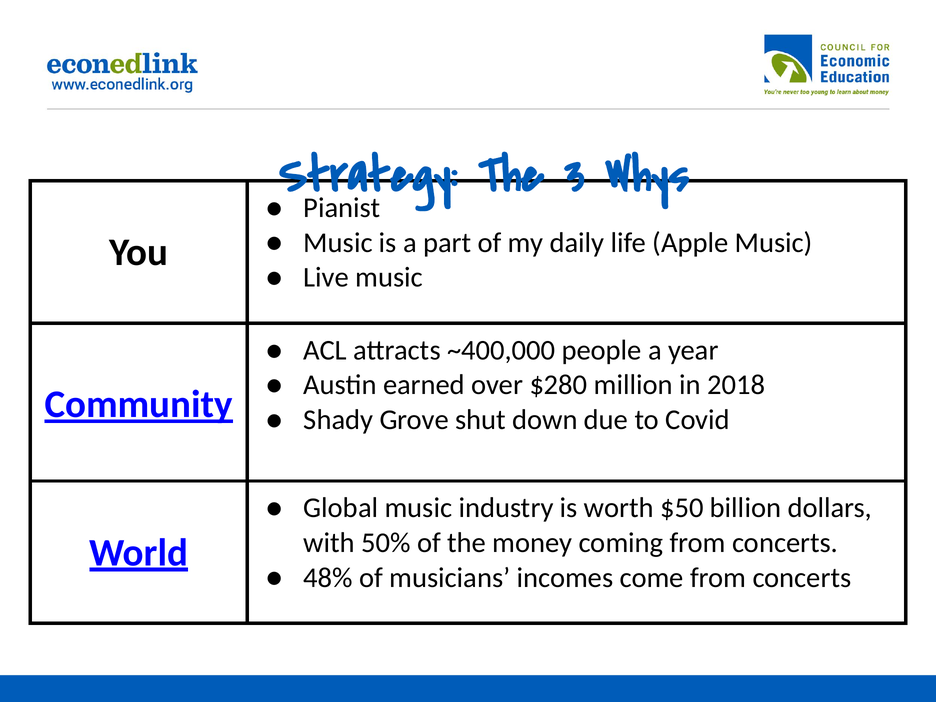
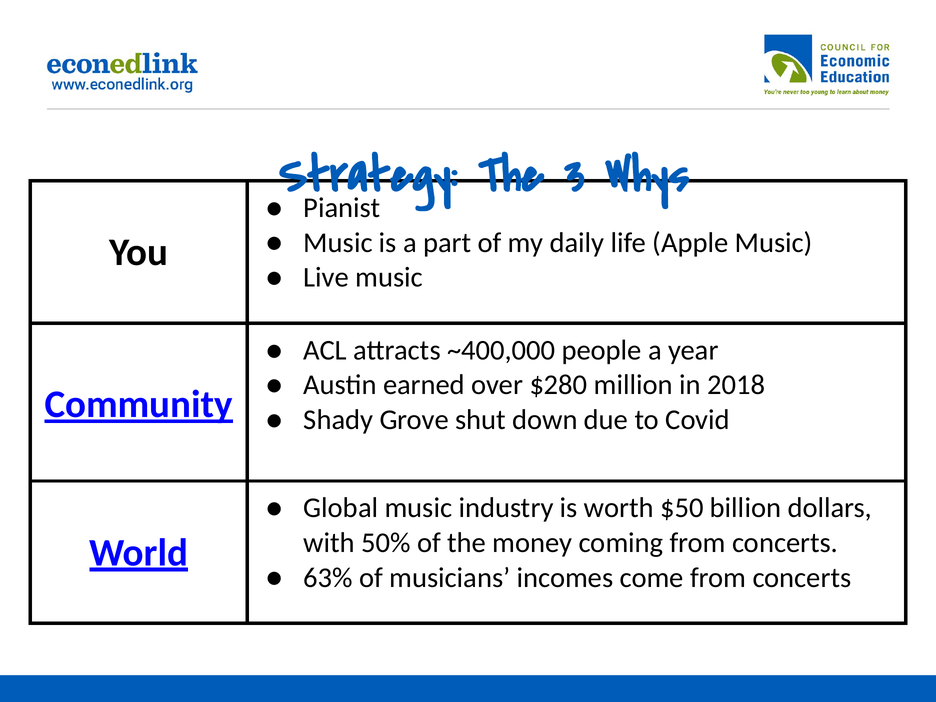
48%: 48% -> 63% (328, 578)
